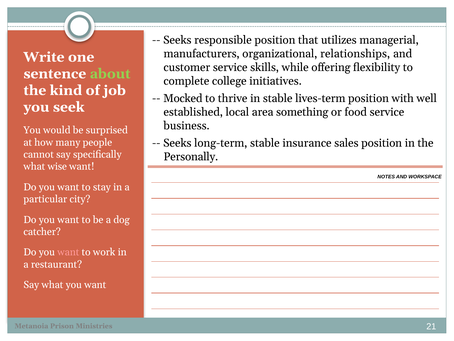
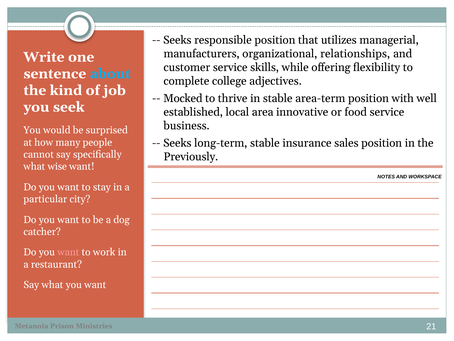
about colour: light green -> light blue (110, 74)
initiatives: initiatives -> adjectives (276, 81)
lives-term: lives-term -> area-term (320, 98)
something: something -> innovative (302, 112)
Personally: Personally -> Previously (191, 157)
